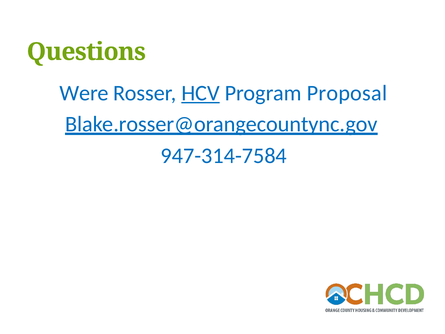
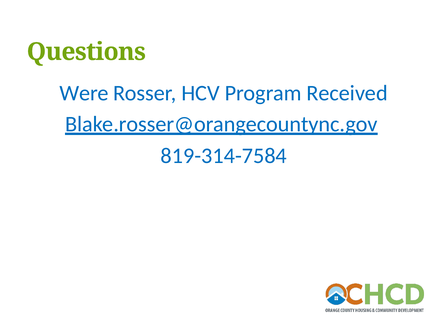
HCV underline: present -> none (201, 93)
Proposal: Proposal -> Received (347, 93)
947-314-7584: 947-314-7584 -> 819-314-7584 (224, 156)
